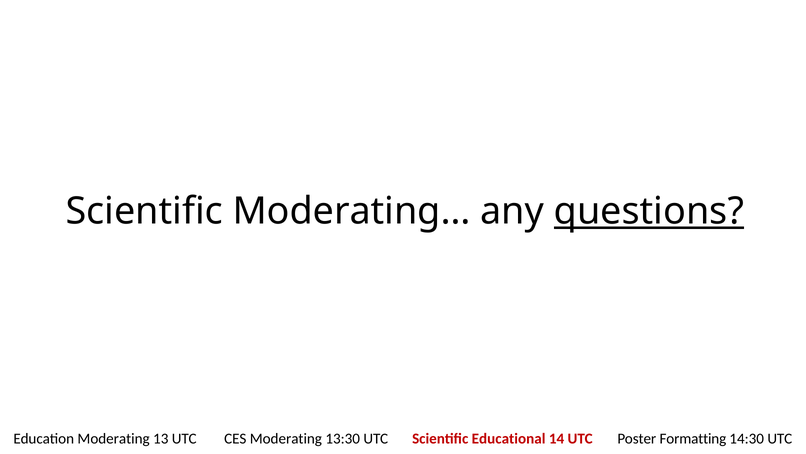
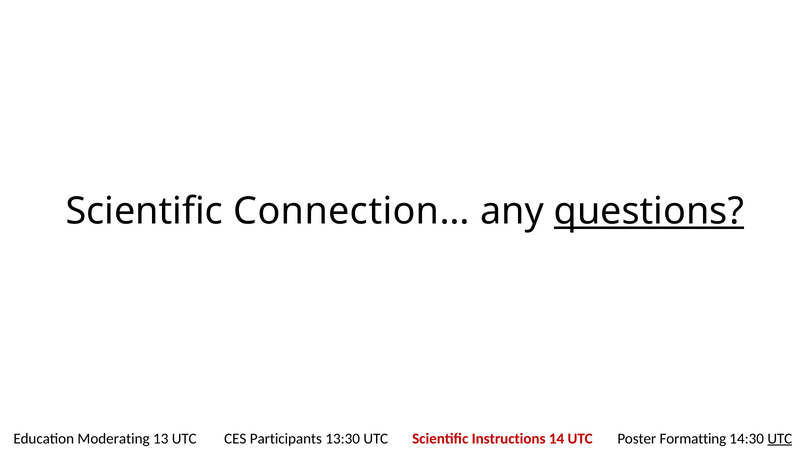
Moderating…: Moderating… -> Connection… (351, 211)
CES Moderating: Moderating -> Participants (286, 438)
Educational: Educational -> Instructions (509, 438)
UTC underline: none -> present (780, 438)
